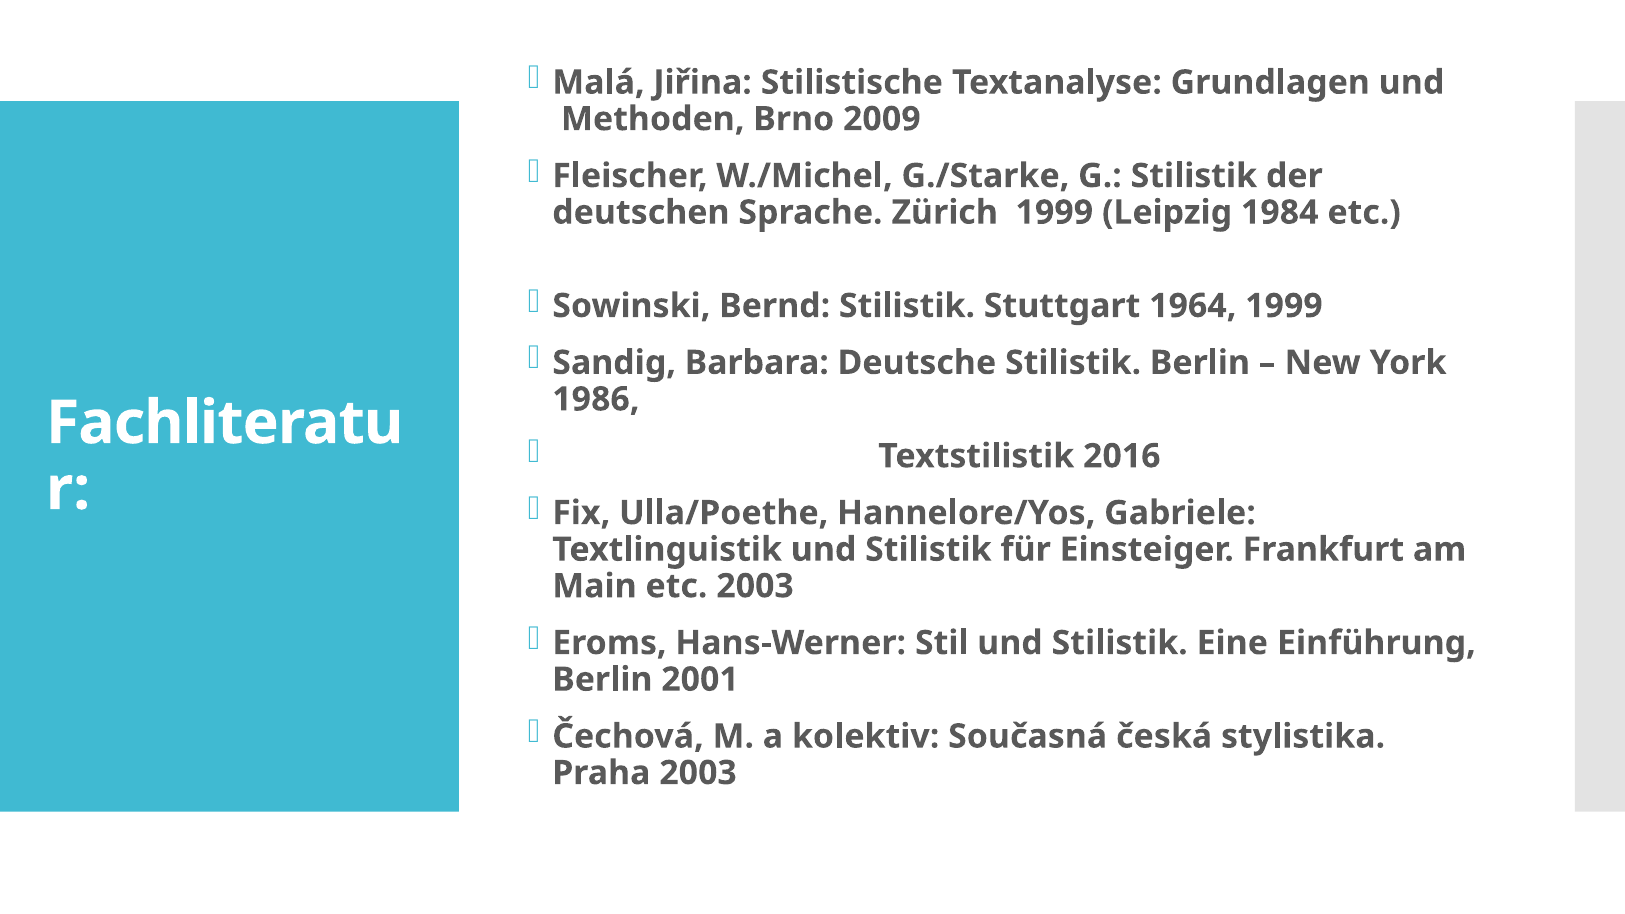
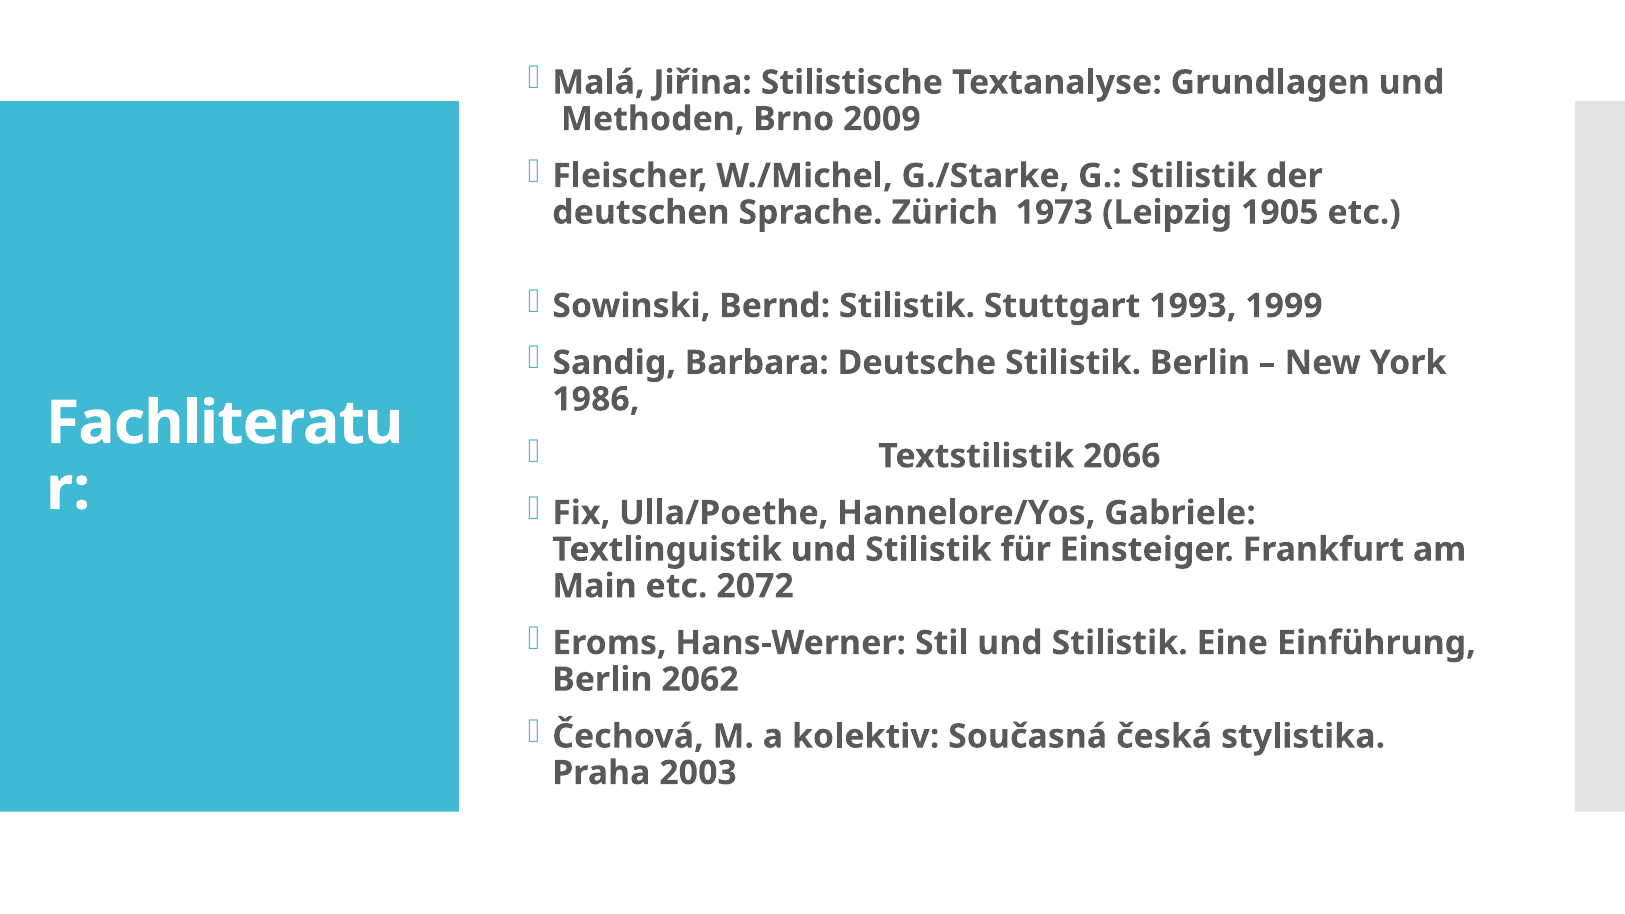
Zürich 1999: 1999 -> 1973 (1054, 212)
1984: 1984 -> 1905 (1280, 212)
1964: 1964 -> 1993 (1193, 306)
2016: 2016 -> 2066 (1122, 456)
etc 2003: 2003 -> 2072 (755, 586)
2001: 2001 -> 2062 (700, 680)
